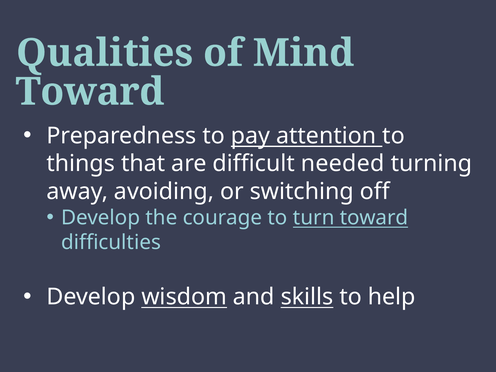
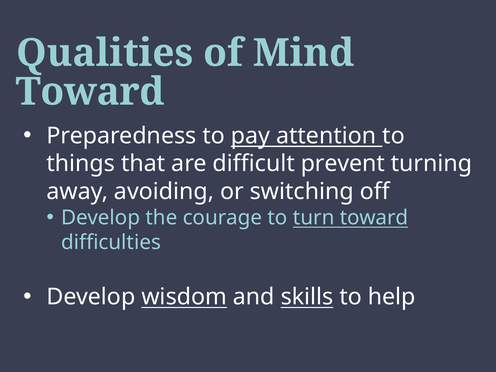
needed: needed -> prevent (343, 164)
